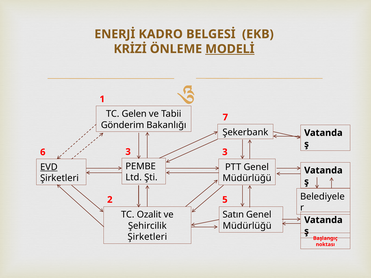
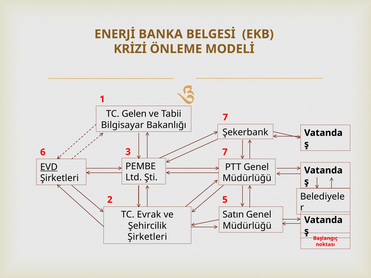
KADRO: KADRO -> BANKA (161, 34)
MODELİ underline: present -> none (230, 49)
Gönderim: Gönderim -> Bilgisayar (122, 125)
3 3: 3 -> 7 (225, 152)
Ozalit: Ozalit -> Evrak (149, 215)
